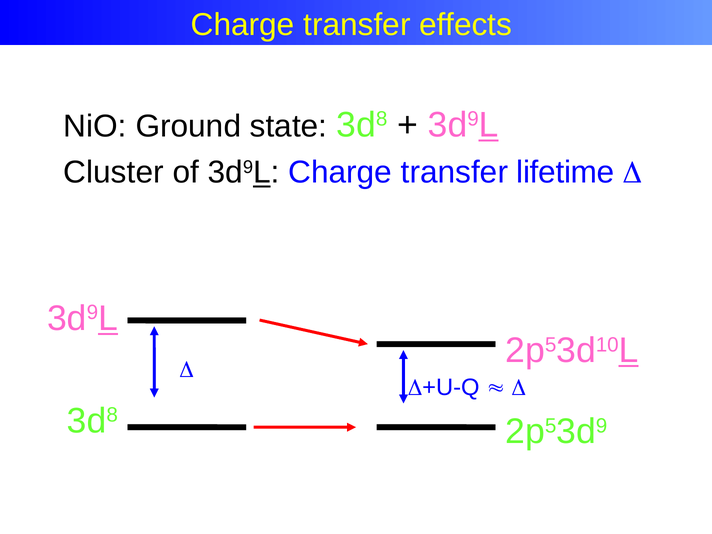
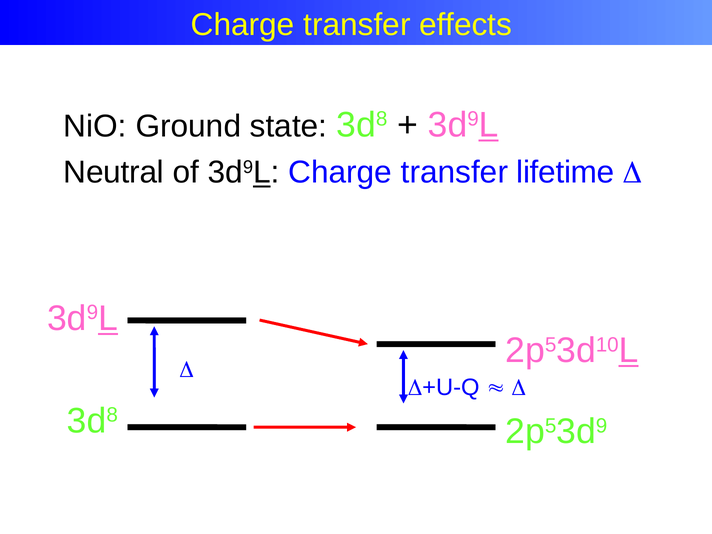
Cluster: Cluster -> Neutral (114, 173)
